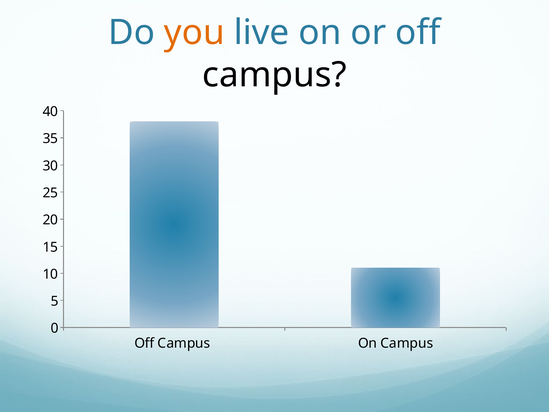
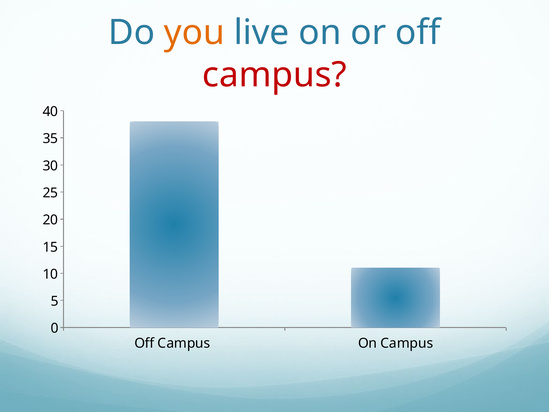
campus colour: black -> red (274, 75)
